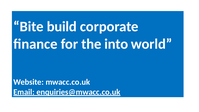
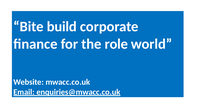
into: into -> role (116, 44)
